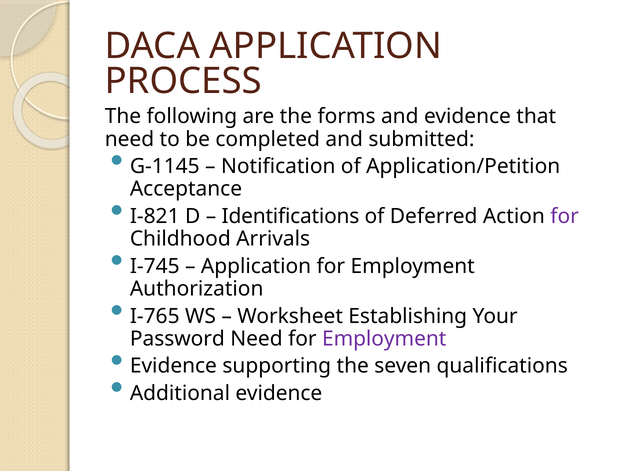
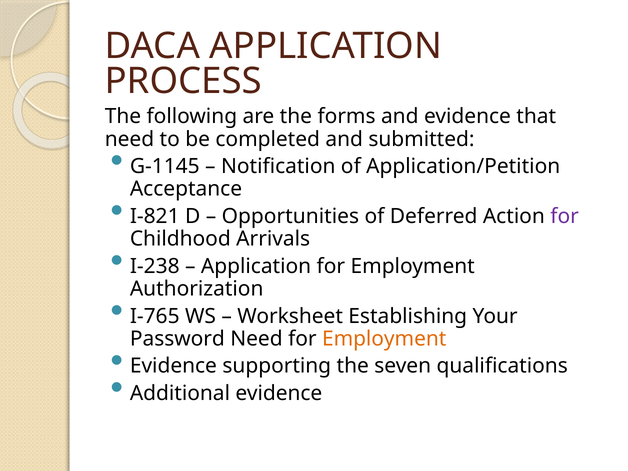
Identifications: Identifications -> Opportunities (290, 216)
I-745: I-745 -> I-238 (155, 266)
Employment colour: purple -> orange (384, 339)
